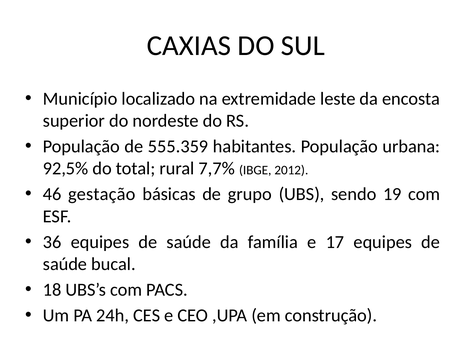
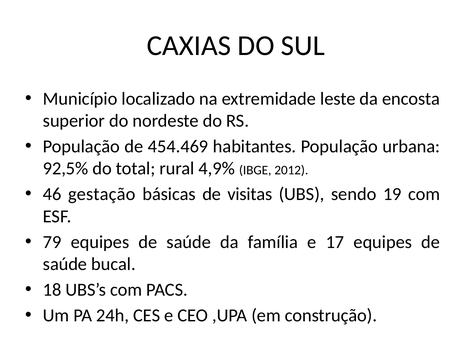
555.359: 555.359 -> 454.469 (178, 146)
7,7%: 7,7% -> 4,9% (217, 169)
grupo: grupo -> visitas (250, 194)
36: 36 -> 79 (52, 242)
